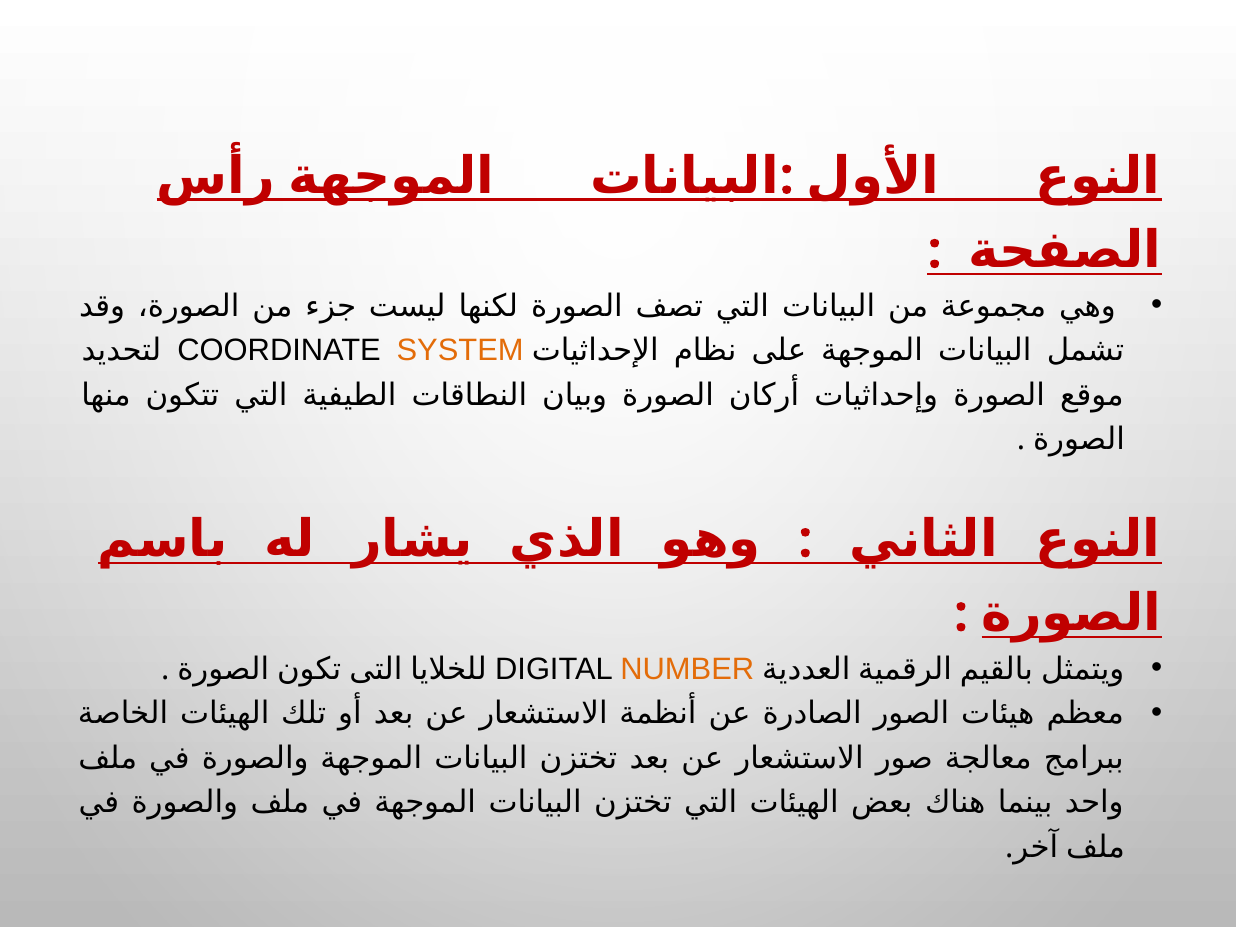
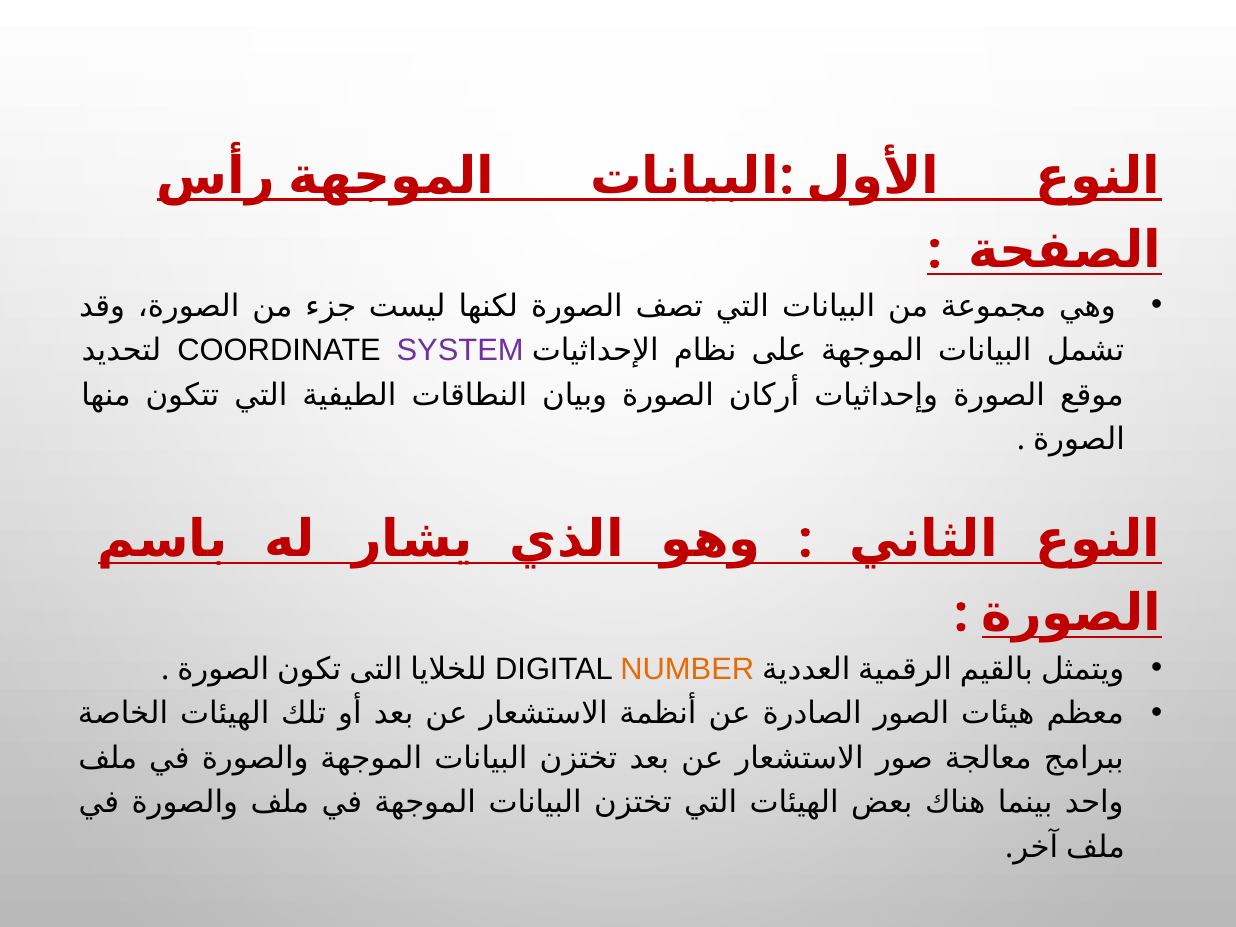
SYSTEM colour: orange -> purple (460, 350)
